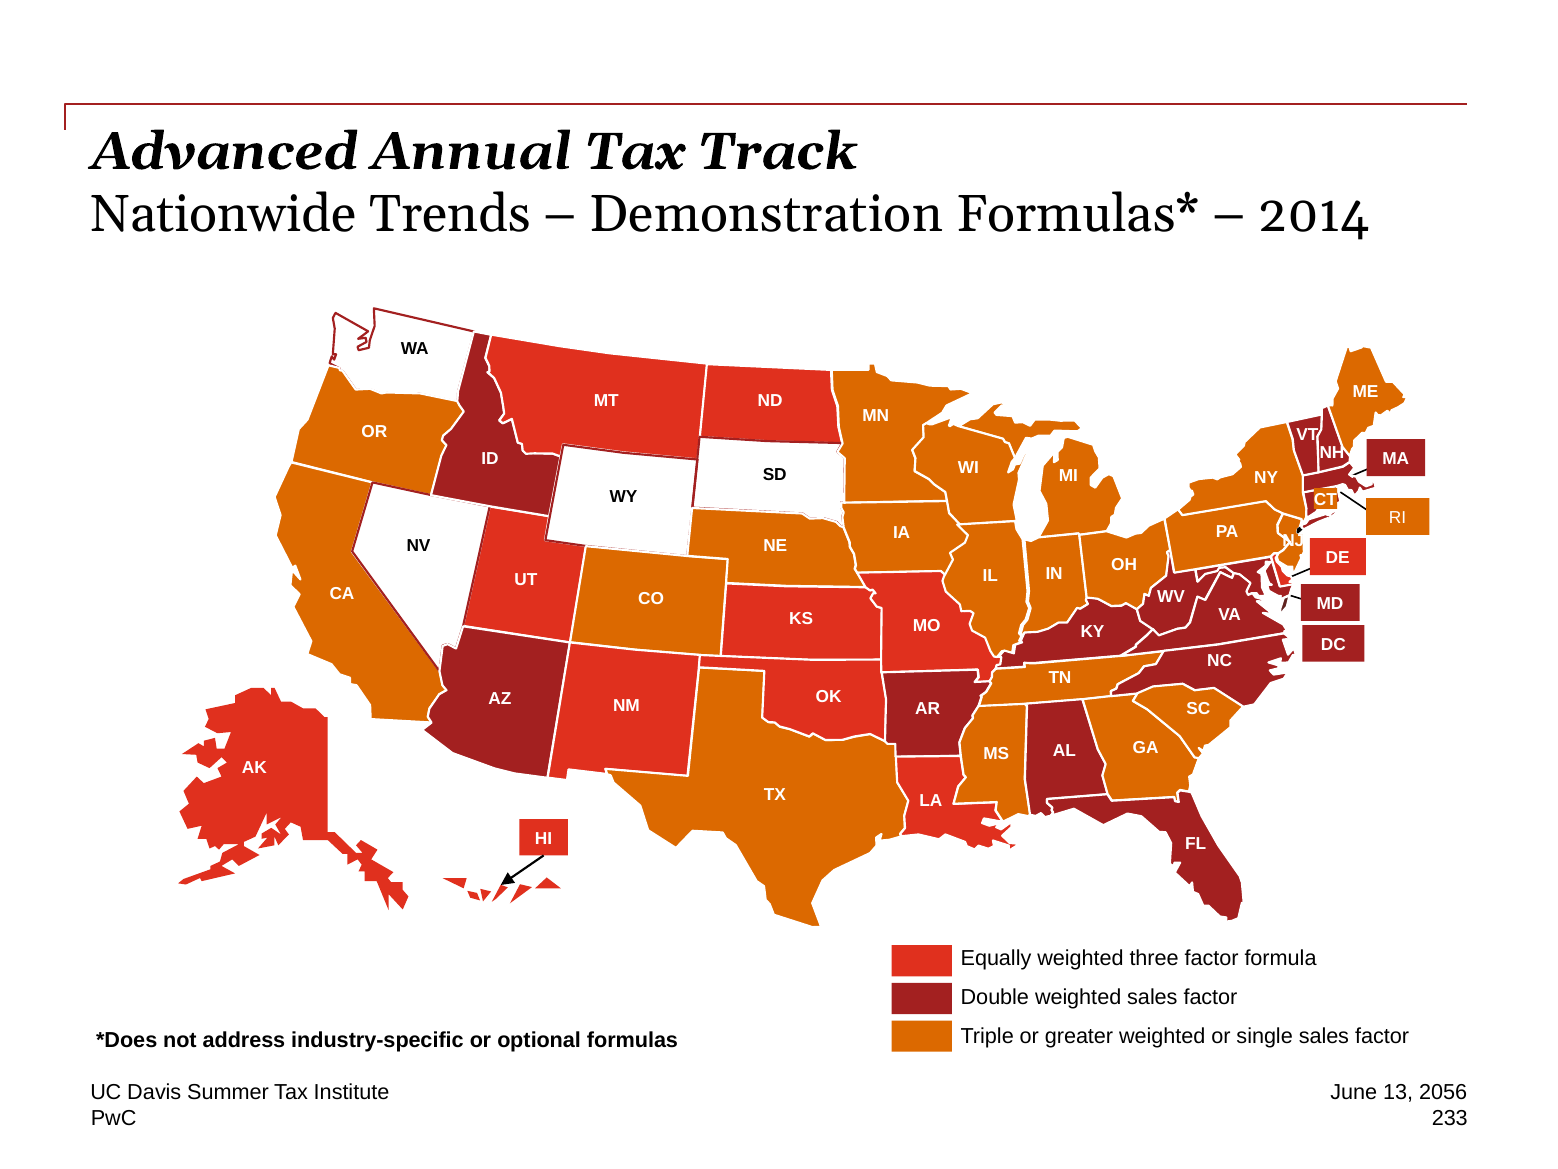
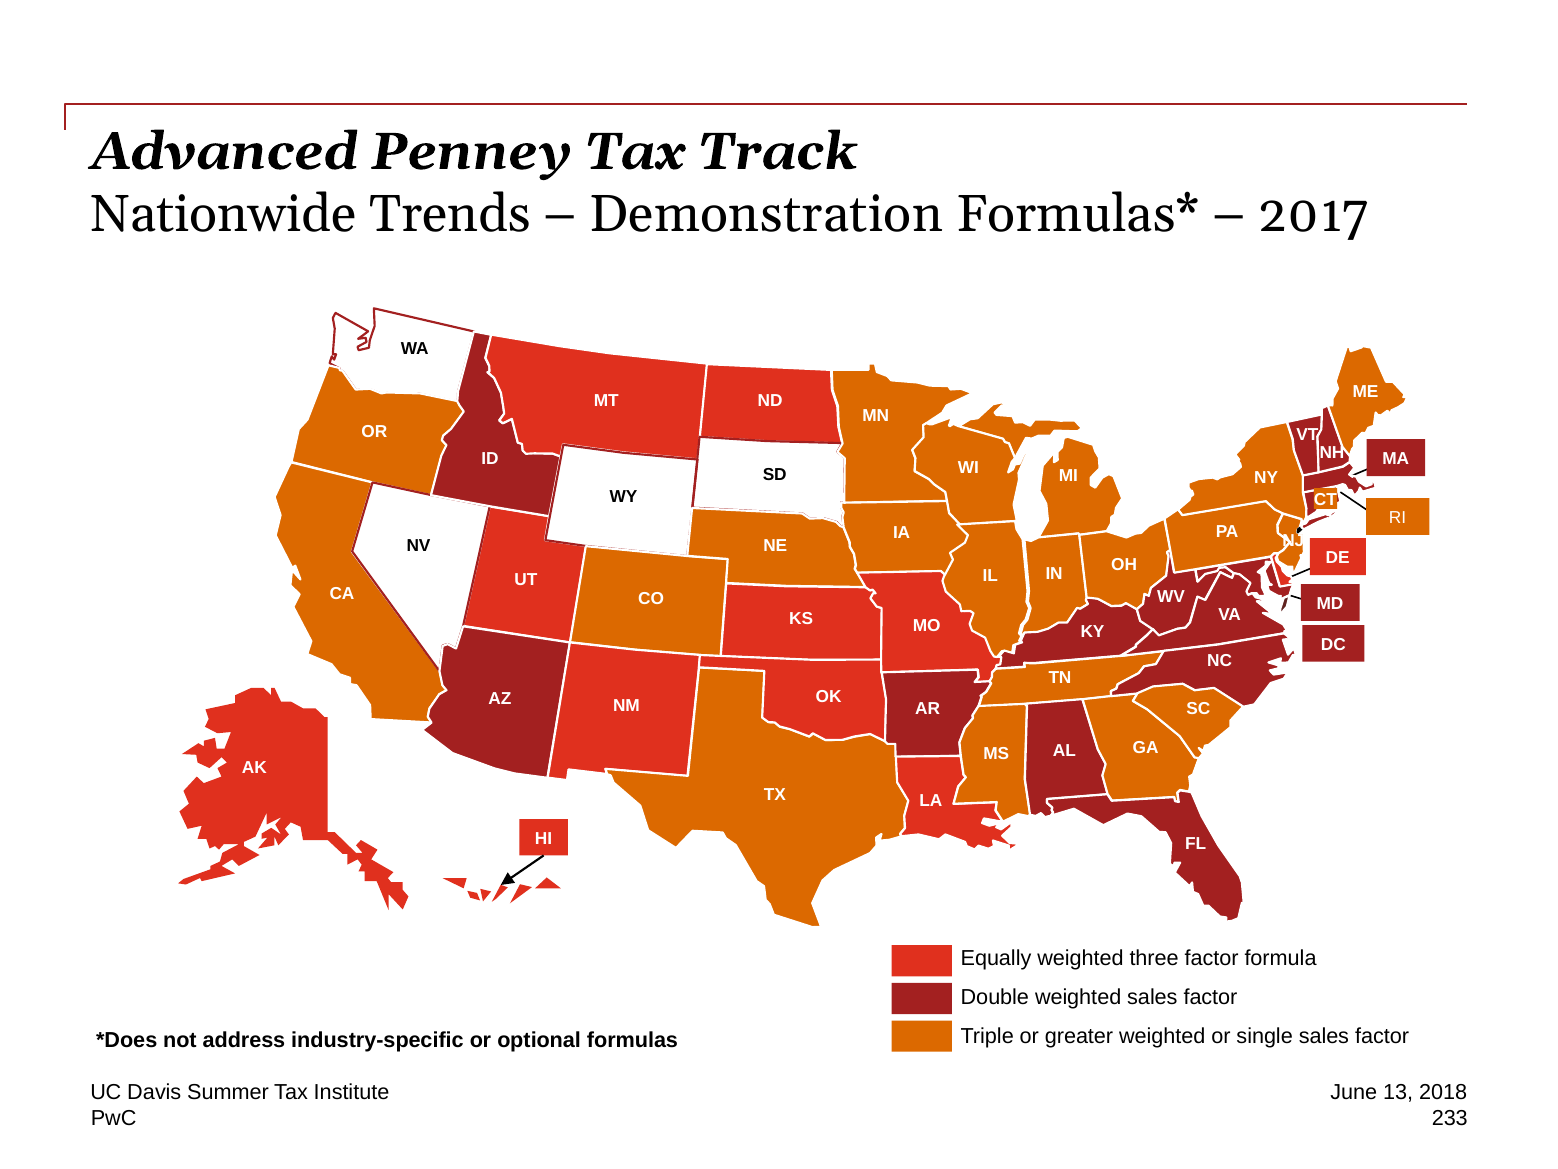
Annual: Annual -> Penney (472, 152)
2014: 2014 -> 2017 (1314, 214)
2056: 2056 -> 2018 (1443, 1092)
